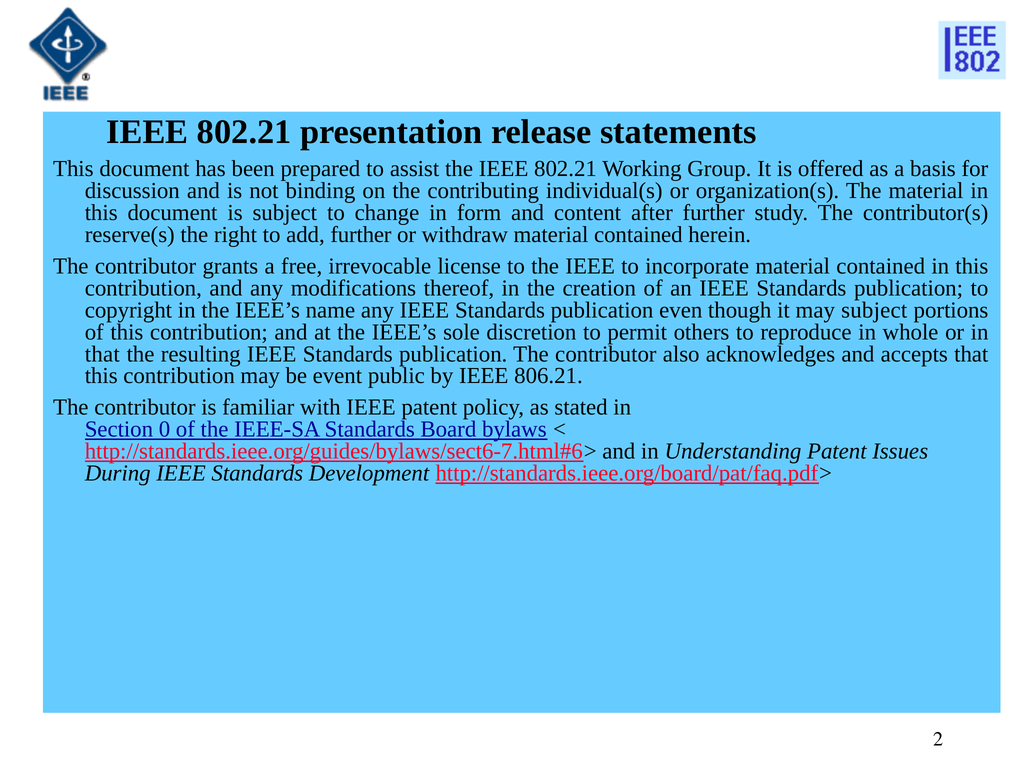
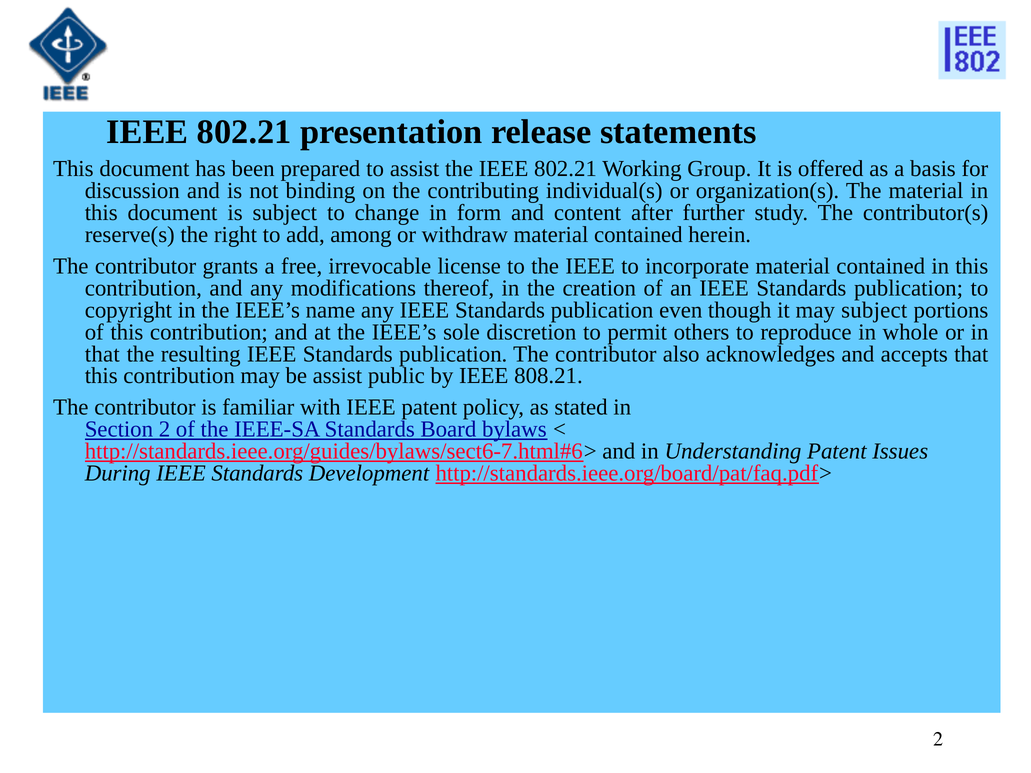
add further: further -> among (361, 235)
be event: event -> assist (337, 376)
806.21: 806.21 -> 808.21 (548, 376)
Section 0: 0 -> 2 (165, 429)
